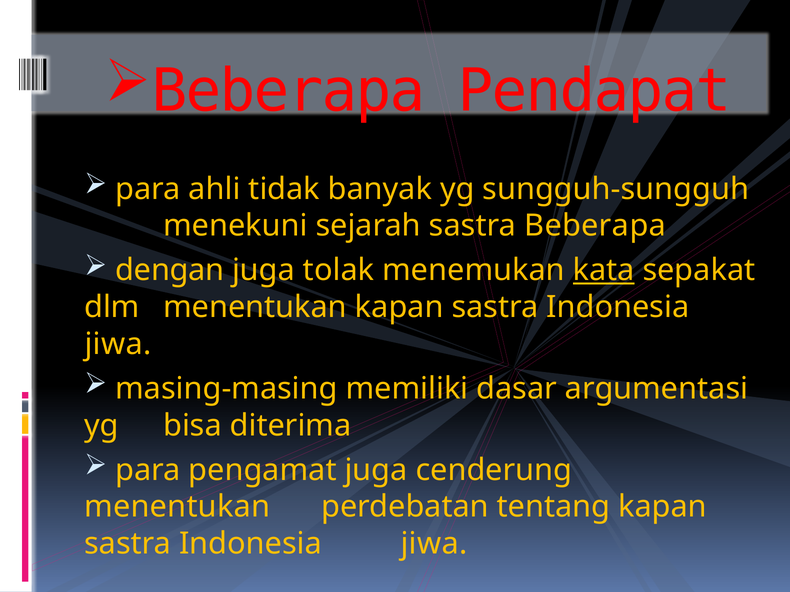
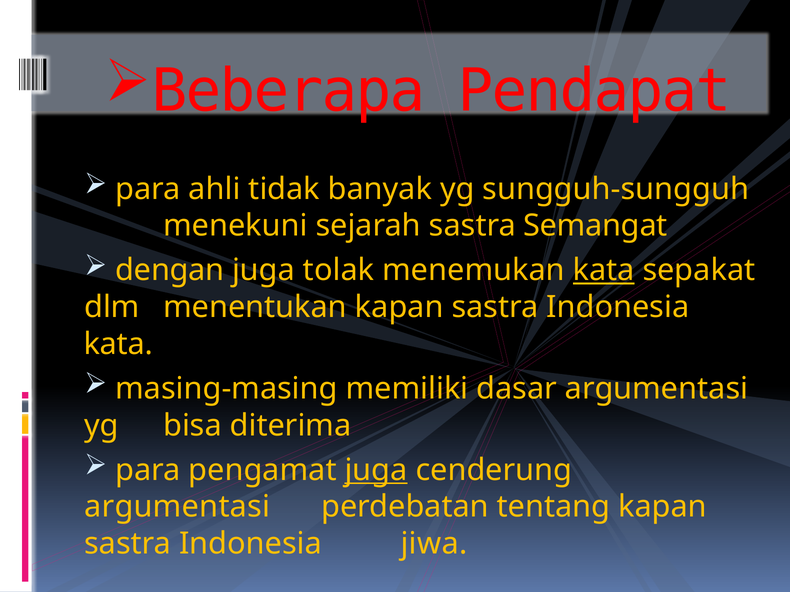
sastra Beberapa: Beberapa -> Semangat (595, 226)
jiwa: jiwa -> kata (118, 344)
juga underline: none -> present (376, 470)
menentukan: menentukan -> argumentasi (177, 507)
